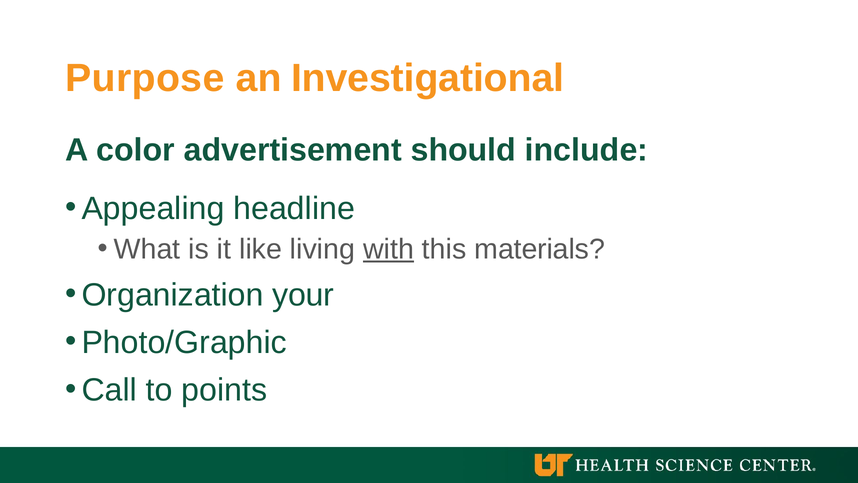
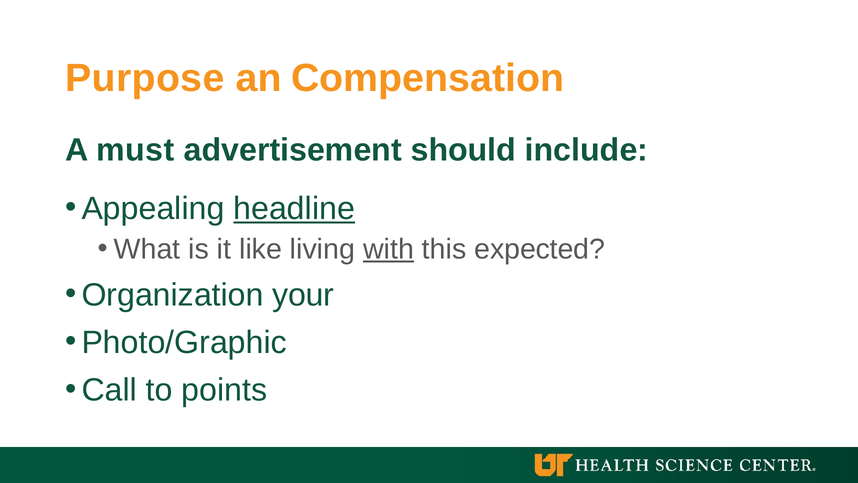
Investigational: Investigational -> Compensation (428, 78)
color: color -> must (135, 150)
headline underline: none -> present (294, 208)
materials: materials -> expected (540, 249)
